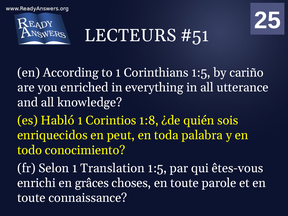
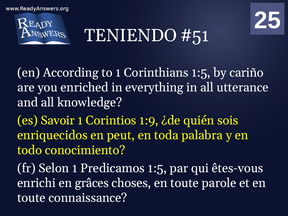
LECTEURS: LECTEURS -> TENIENDO (131, 36)
Habló: Habló -> Savoir (58, 120)
1:8: 1:8 -> 1:9 (149, 120)
Translation: Translation -> Predicamos (113, 168)
